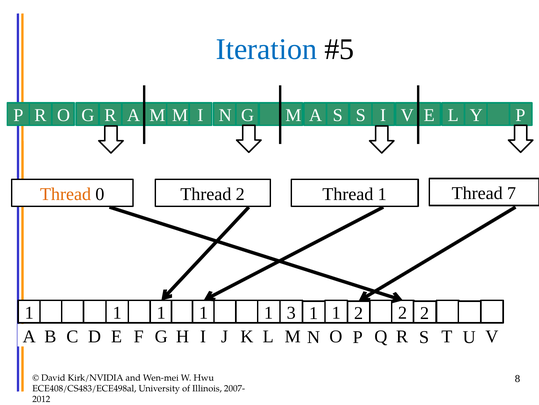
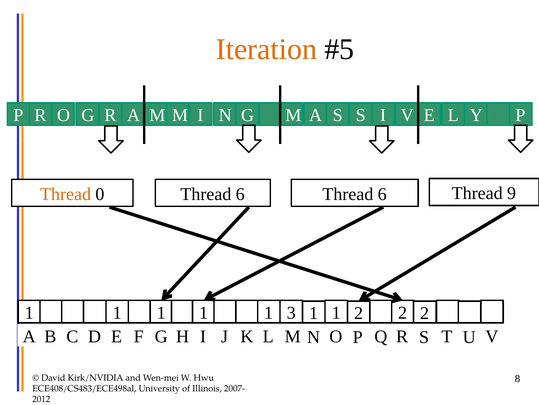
Iteration colour: blue -> orange (266, 49)
0 Thread 2: 2 -> 6 (240, 194)
1: 1 -> 6 (382, 194)
7: 7 -> 9 (512, 193)
